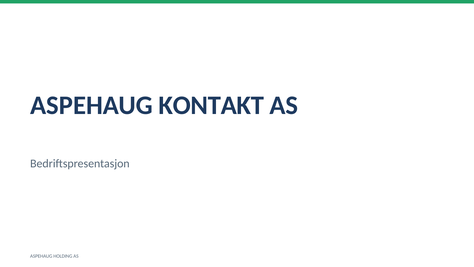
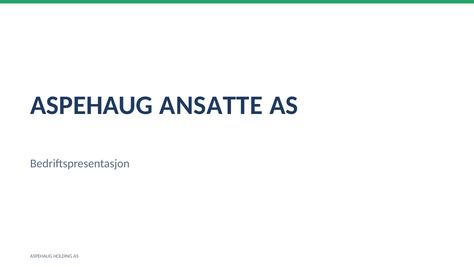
KONTAKT: KONTAKT -> ANSATTE (211, 105)
